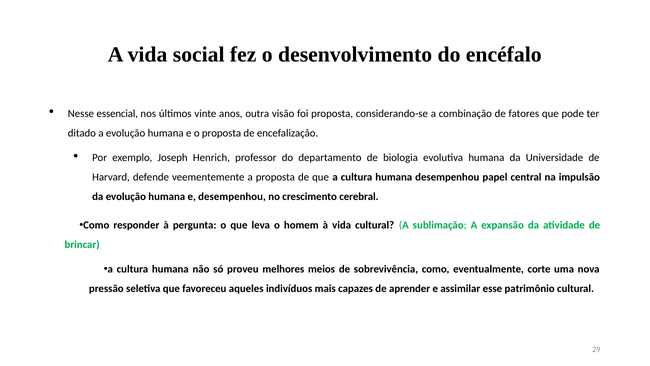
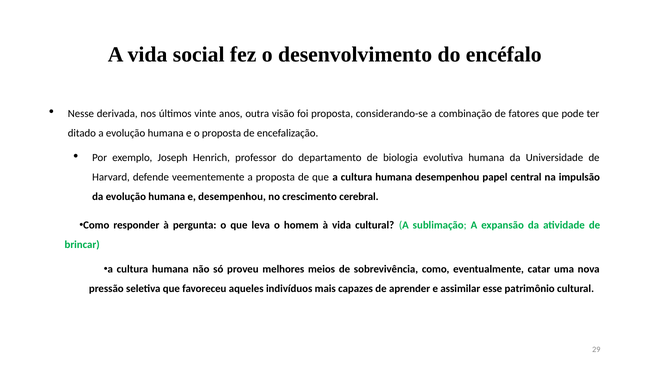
essencial: essencial -> derivada (117, 113)
corte: corte -> catar (539, 269)
